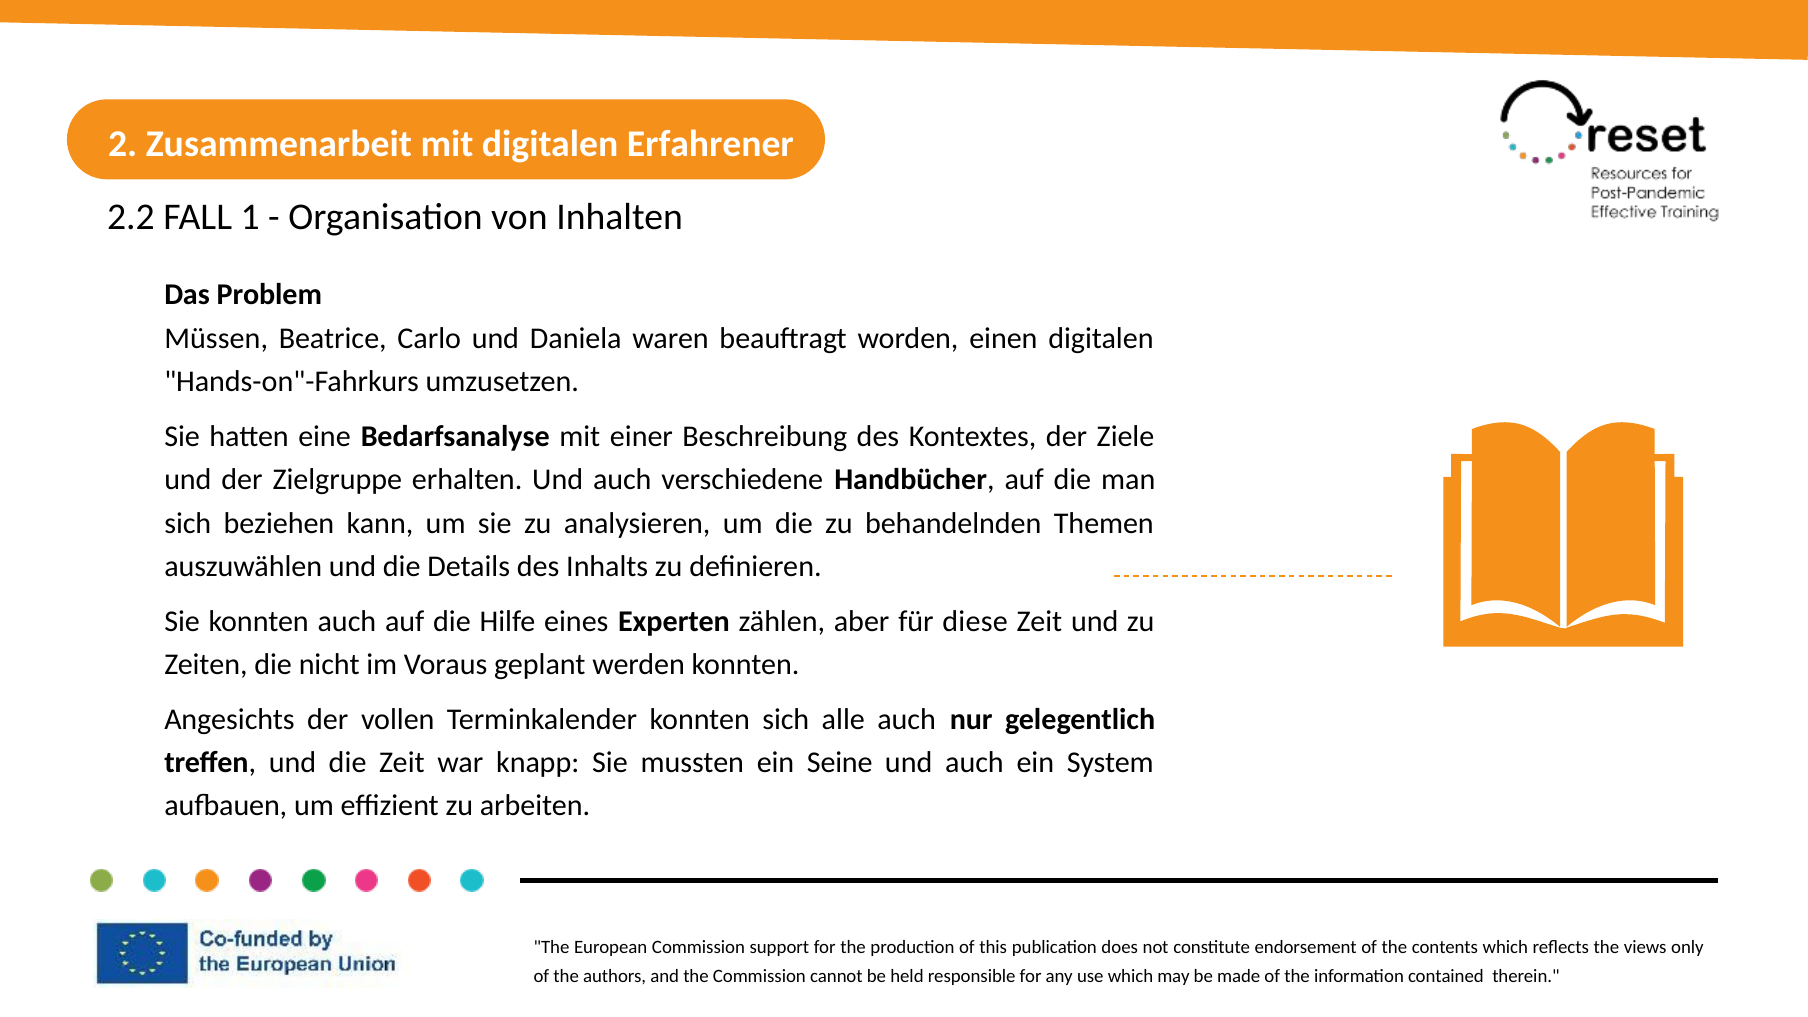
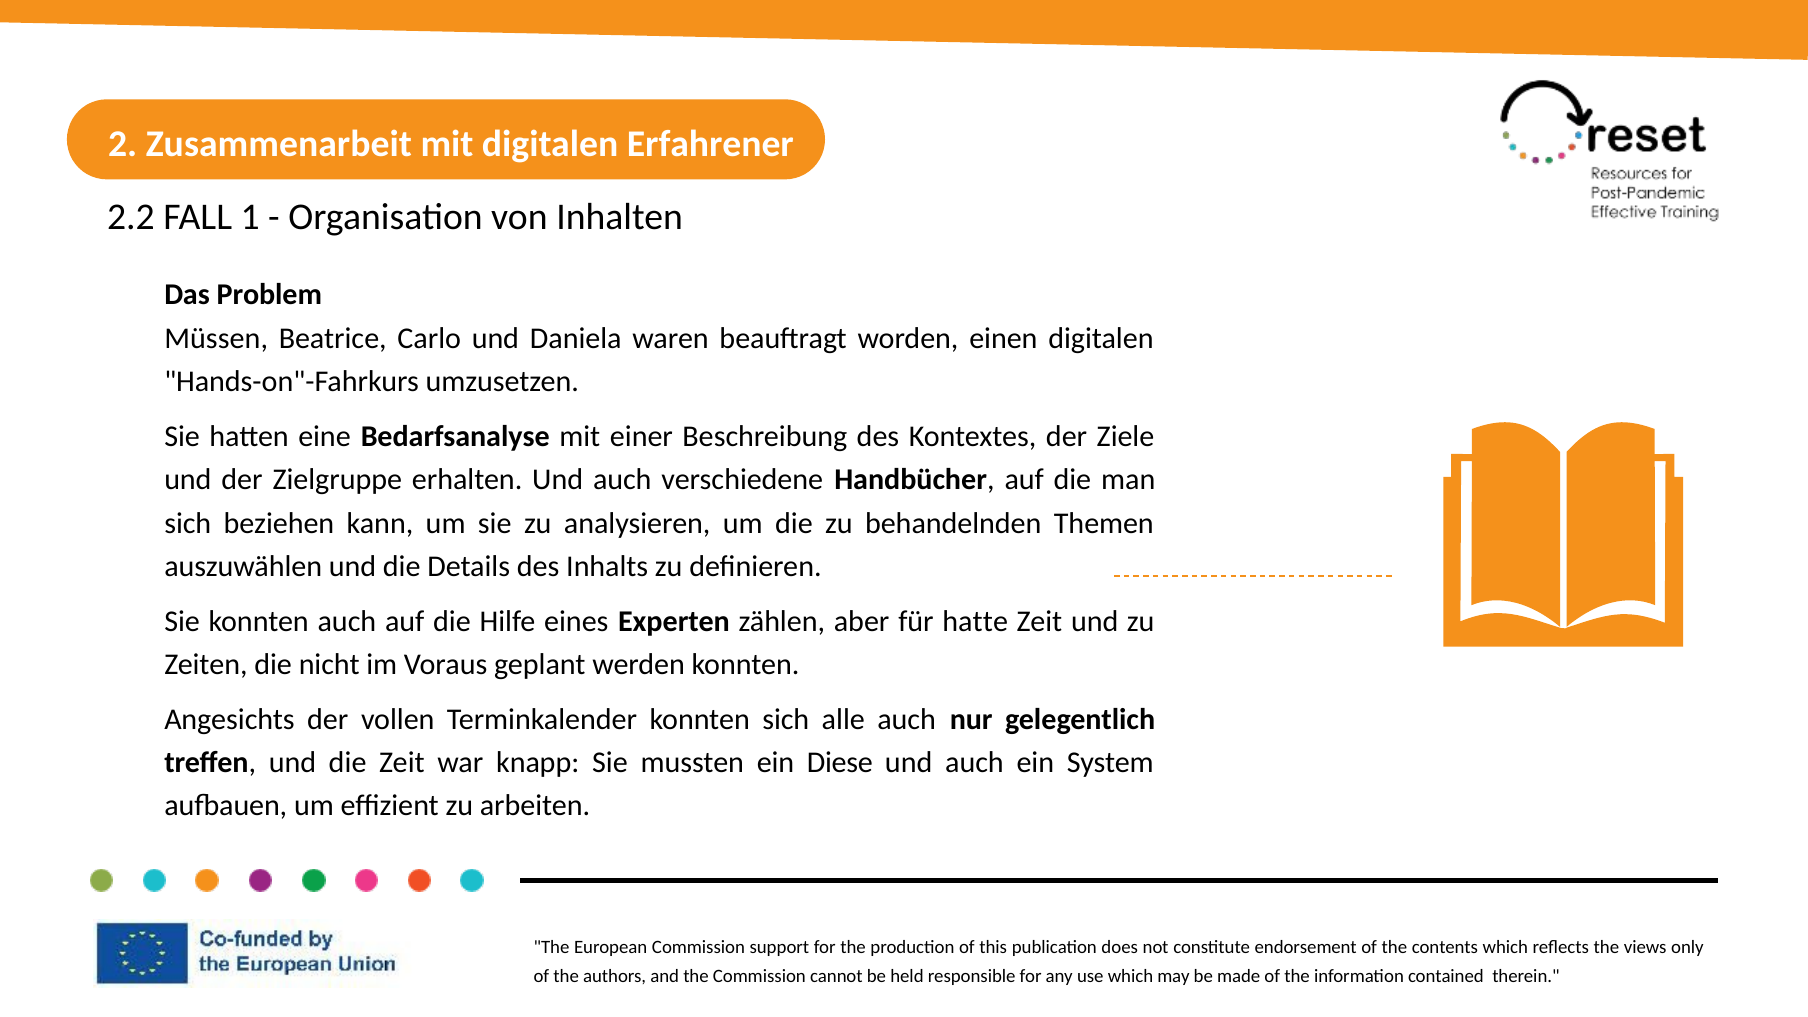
diese: diese -> hatte (975, 621)
Seine: Seine -> Diese (840, 762)
